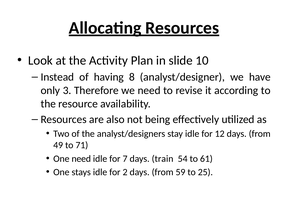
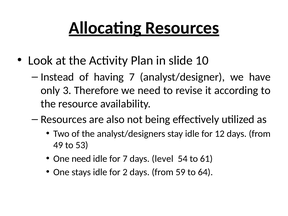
having 8: 8 -> 7 (132, 77)
71: 71 -> 53 (82, 145)
train: train -> level (163, 159)
25: 25 -> 64 (205, 172)
